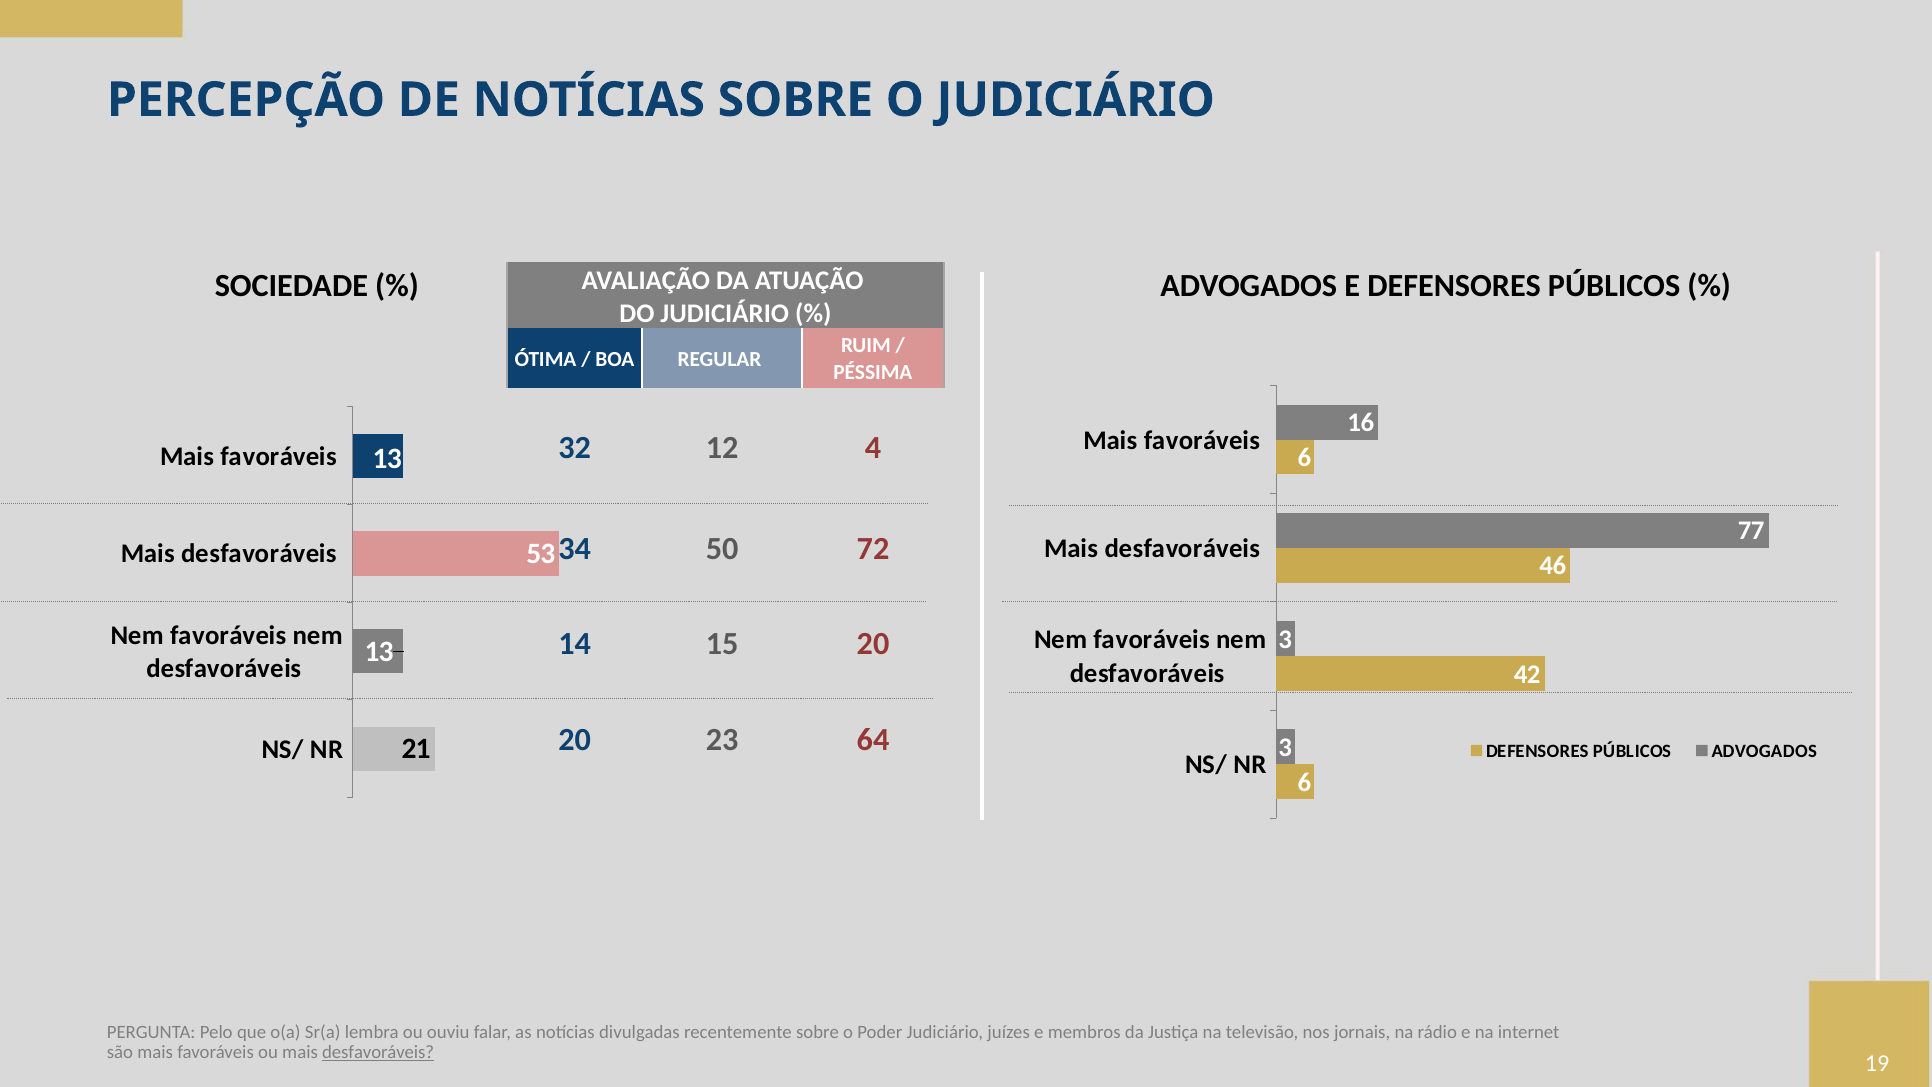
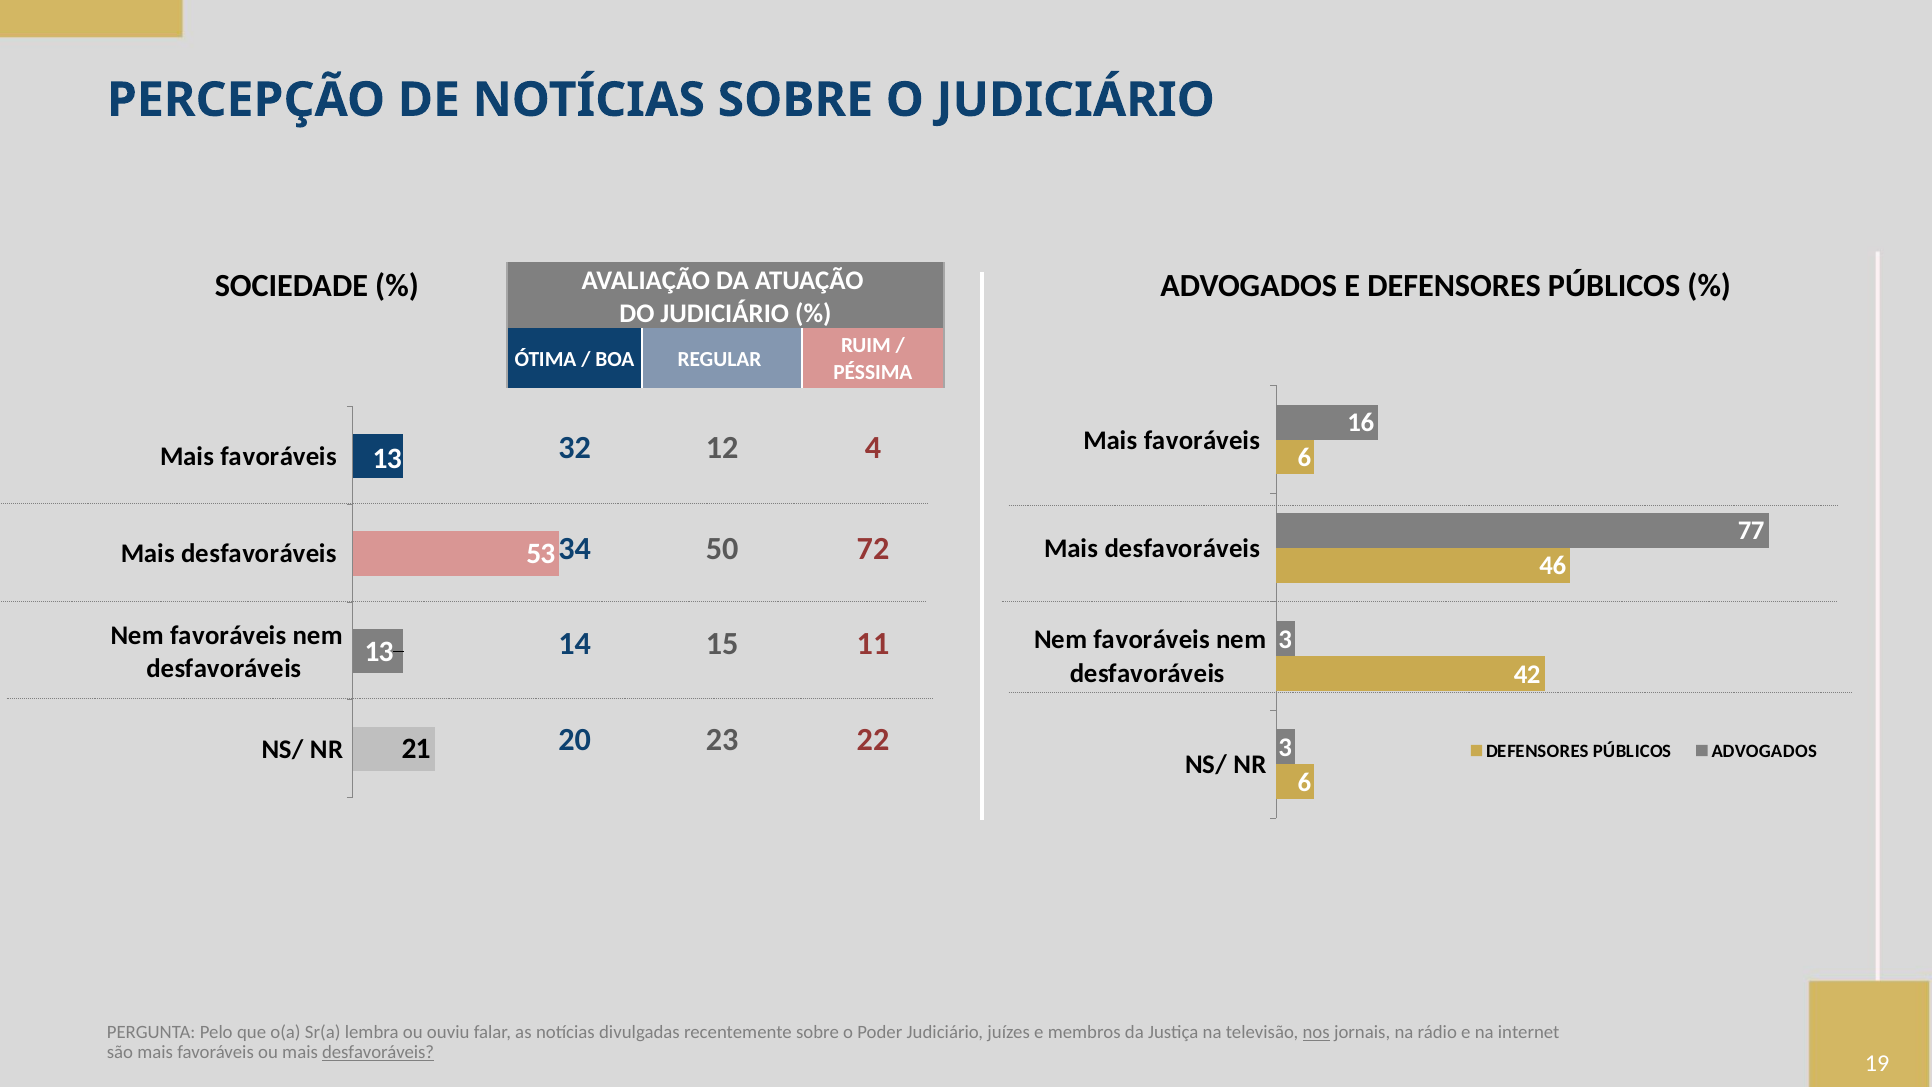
15 20: 20 -> 11 (873, 643)
64: 64 -> 22 (873, 740)
nos underline: none -> present (1316, 1032)
